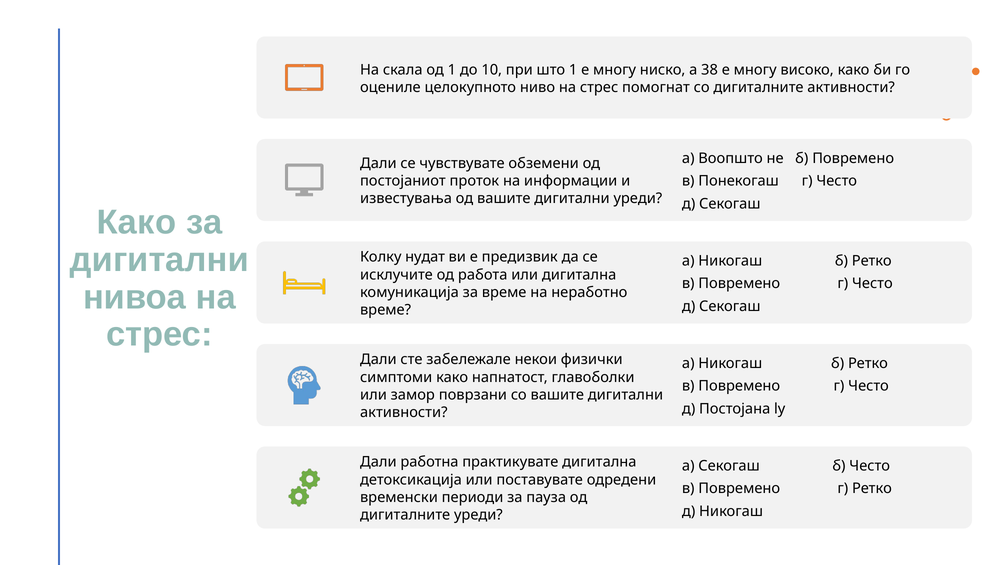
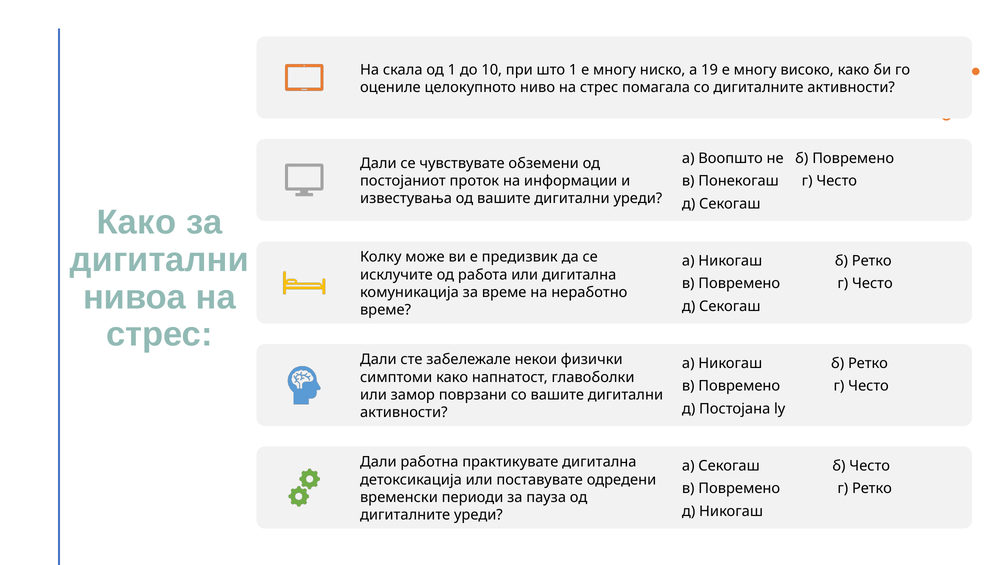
38: 38 -> 19 (710, 70)
помогнат: помогнат -> помагала (656, 87)
нудат: нудат -> може (425, 257)
